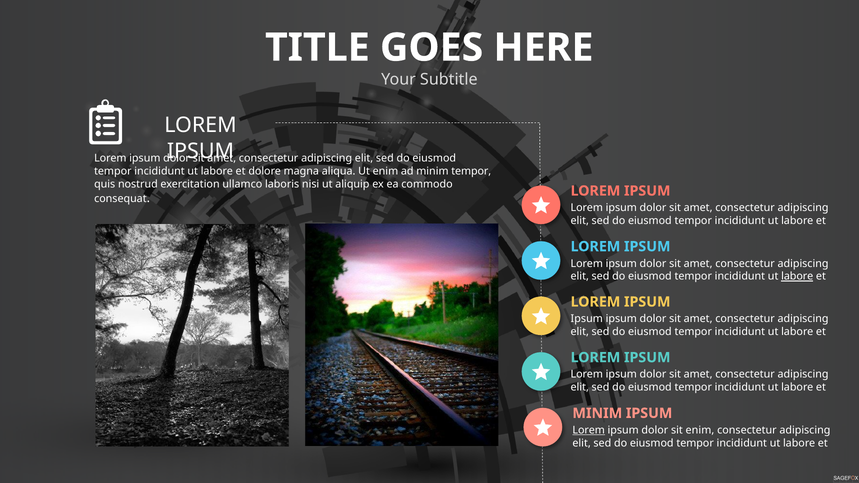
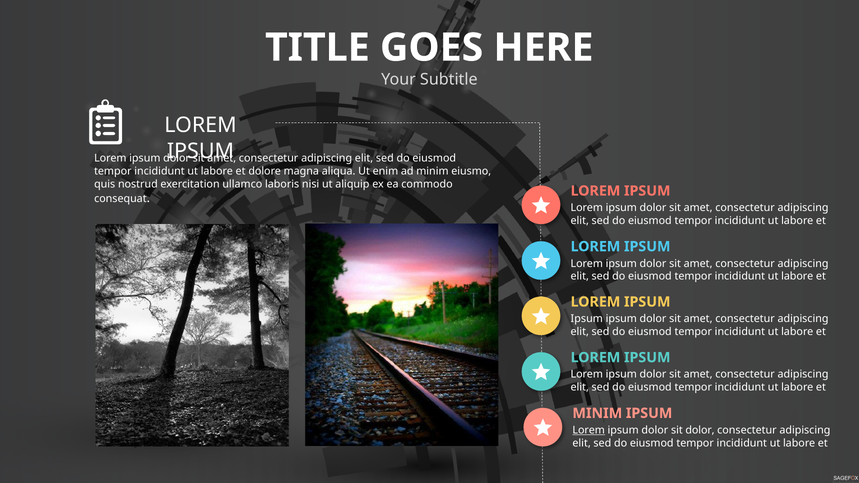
minim tempor: tempor -> eiusmo (471, 171)
labore underline: present -> none (797, 276)
sit enim: enim -> dolor (700, 430)
